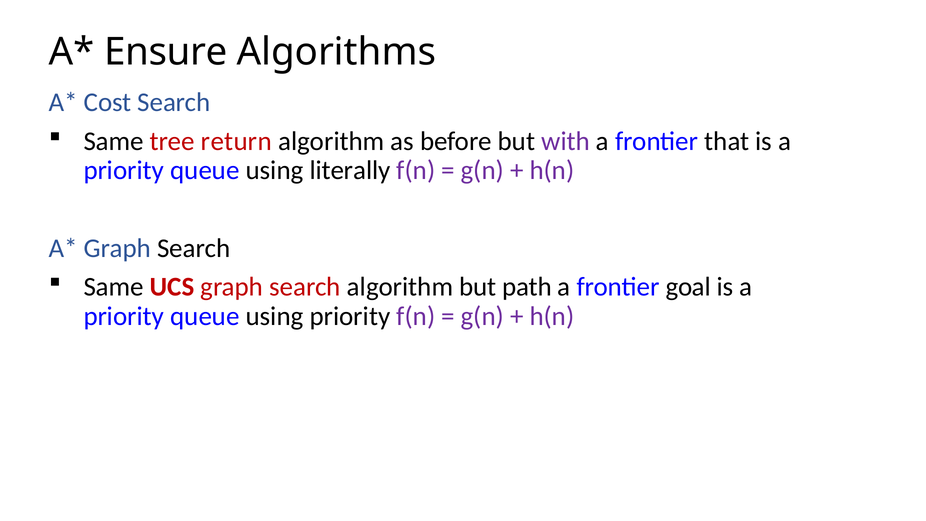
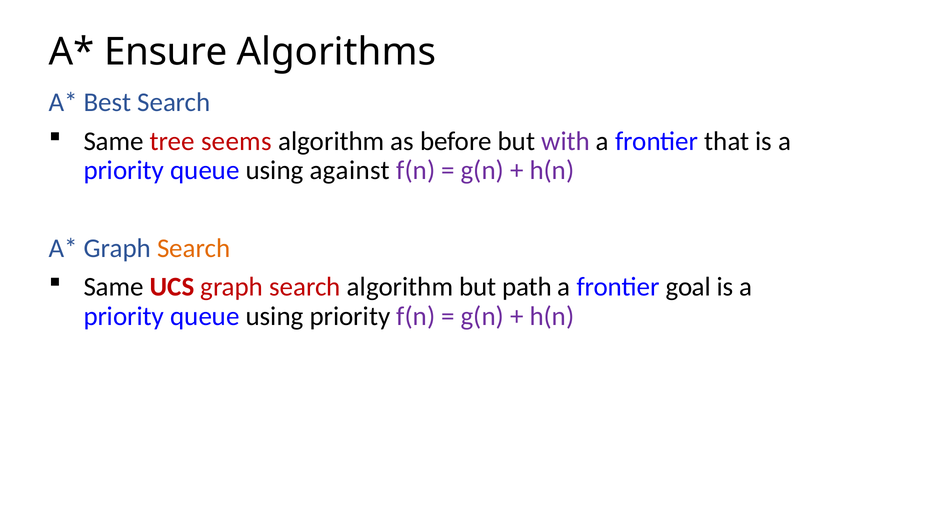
Cost: Cost -> Best (108, 102)
return: return -> seems (236, 141)
literally: literally -> against (350, 170)
Search colour: black -> orange (194, 248)
